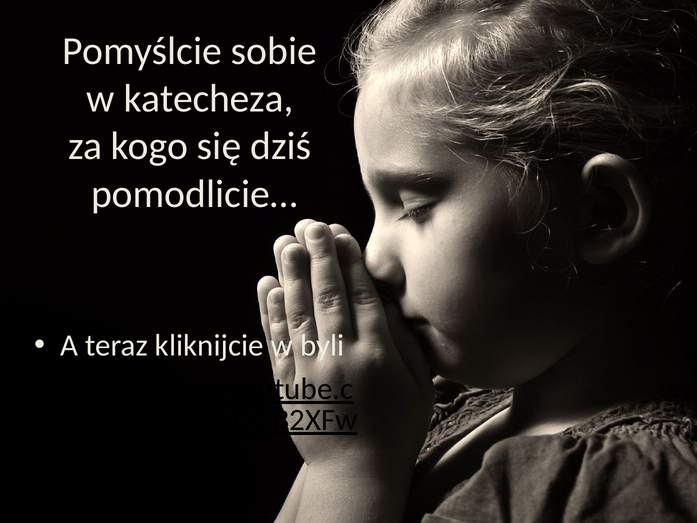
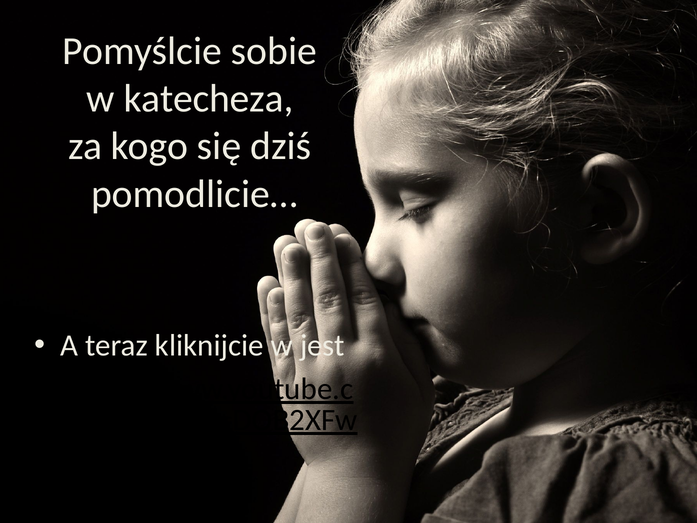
byli: byli -> jest (322, 346)
